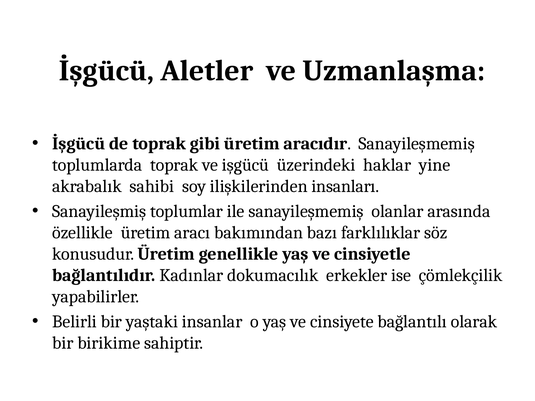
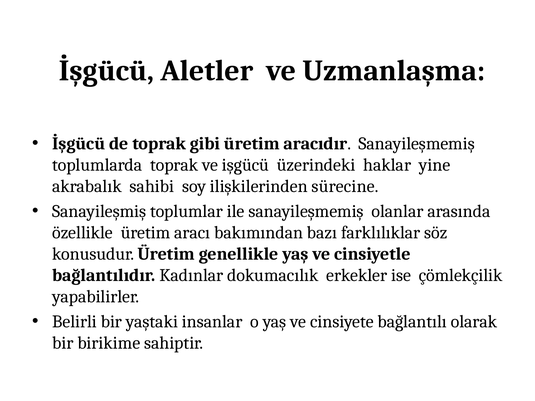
insanları: insanları -> sürecine (345, 186)
